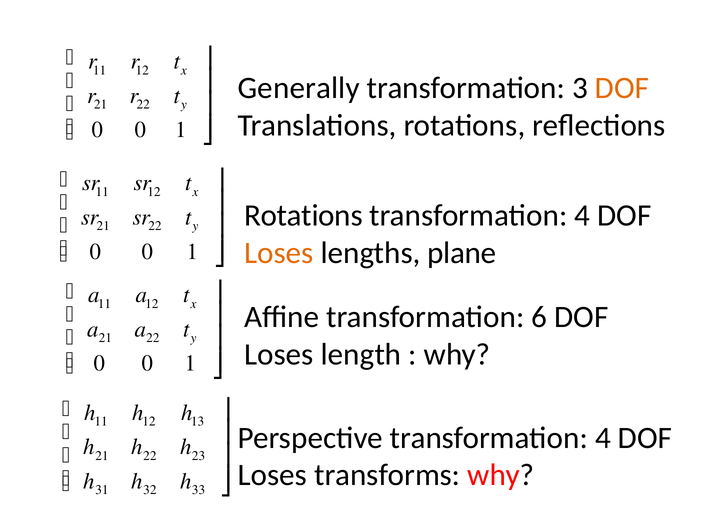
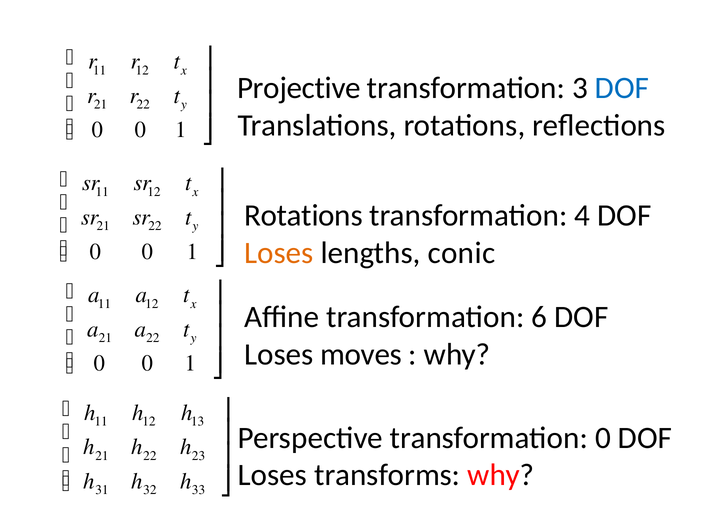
Generally: Generally -> Projective (299, 88)
DOF colour: orange -> blue (622, 88)
plane: plane -> conic (462, 253)
length: length -> moves (361, 355)
Perspective transformation 4: 4 -> 0 (603, 438)
